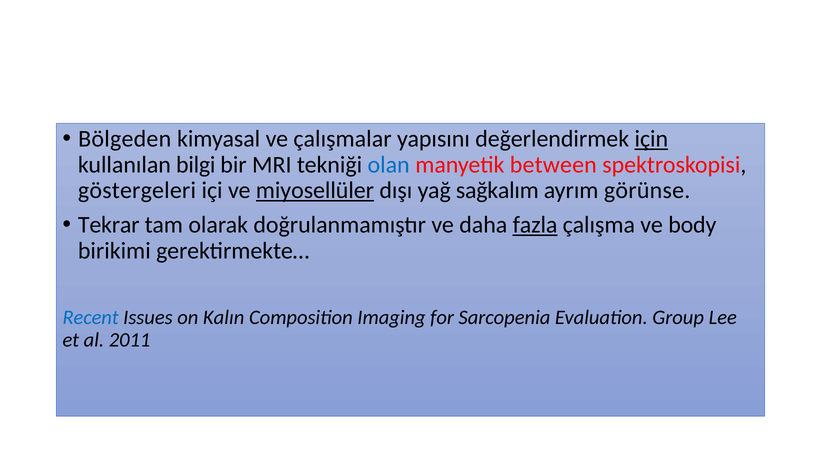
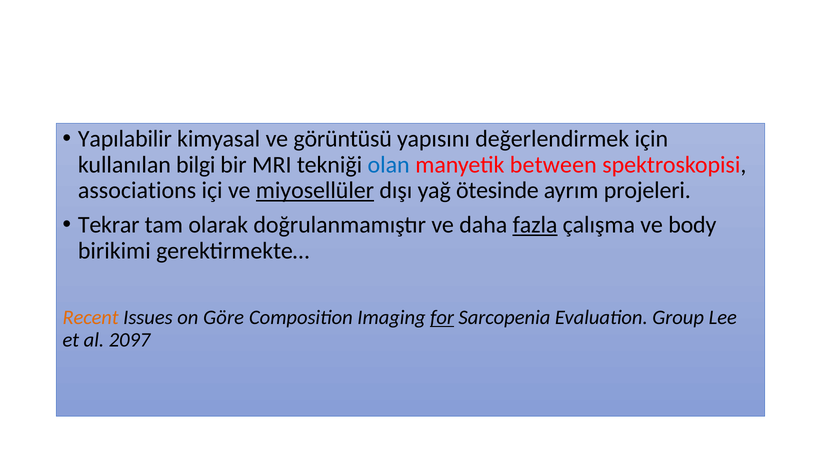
Bölgeden: Bölgeden -> Yapılabilir (125, 139)
çalışmalar: çalışmalar -> görüntüsü (343, 139)
için underline: present -> none (651, 139)
göstergeleri: göstergeleri -> associations (137, 190)
sağkalım: sağkalım -> ötesinde (497, 190)
görünse: görünse -> projeleri (647, 190)
Recent colour: blue -> orange (91, 318)
Kalın: Kalın -> Göre (224, 318)
for underline: none -> present (442, 318)
2011: 2011 -> 2097 (130, 340)
